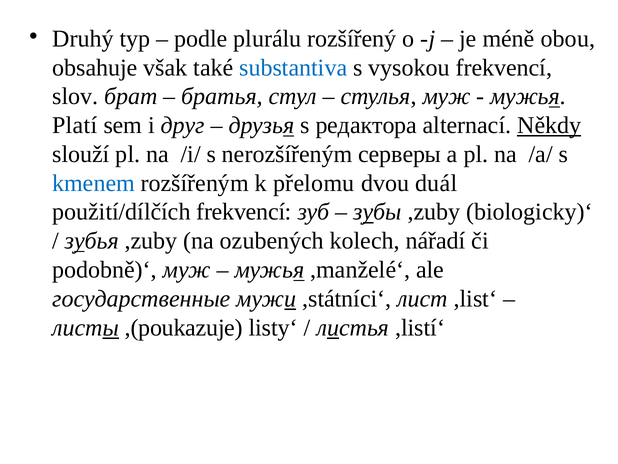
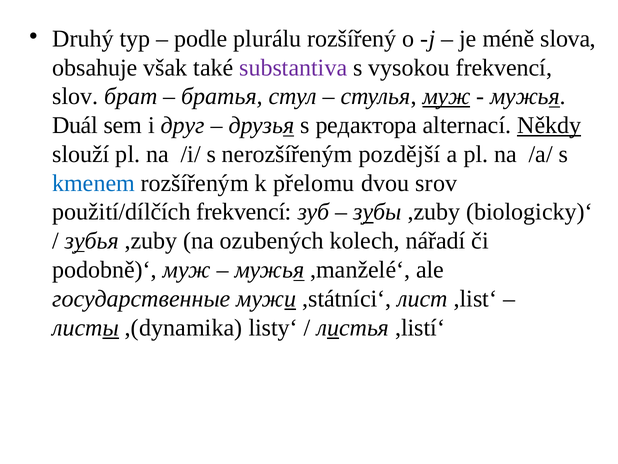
obou: obou -> slova (568, 39)
substantiva colour: blue -> purple (293, 68)
муж underline: none -> present (446, 96)
Platí: Platí -> Duál (75, 125)
серверы: серверы -> pozdější (400, 154)
duál: duál -> srov (436, 183)
,(poukazuje: ,(poukazuje -> ,(dynamika (184, 327)
